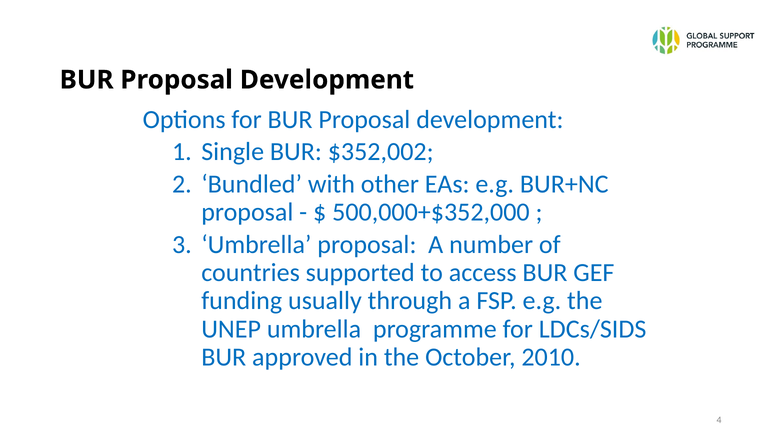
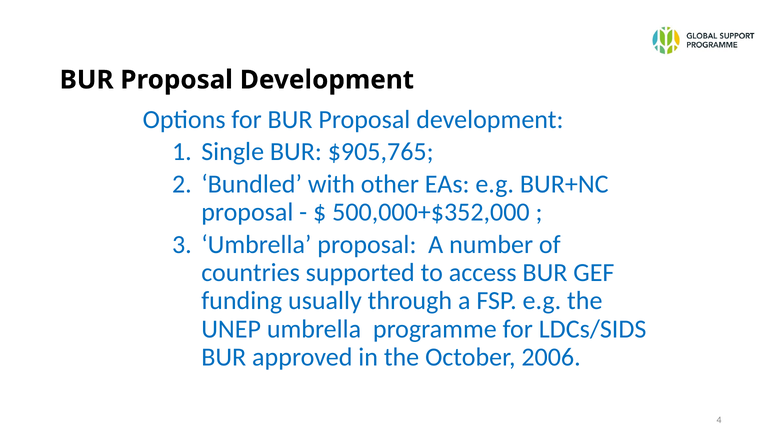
$352,002: $352,002 -> $905,765 (381, 152)
2010: 2010 -> 2006 (551, 357)
